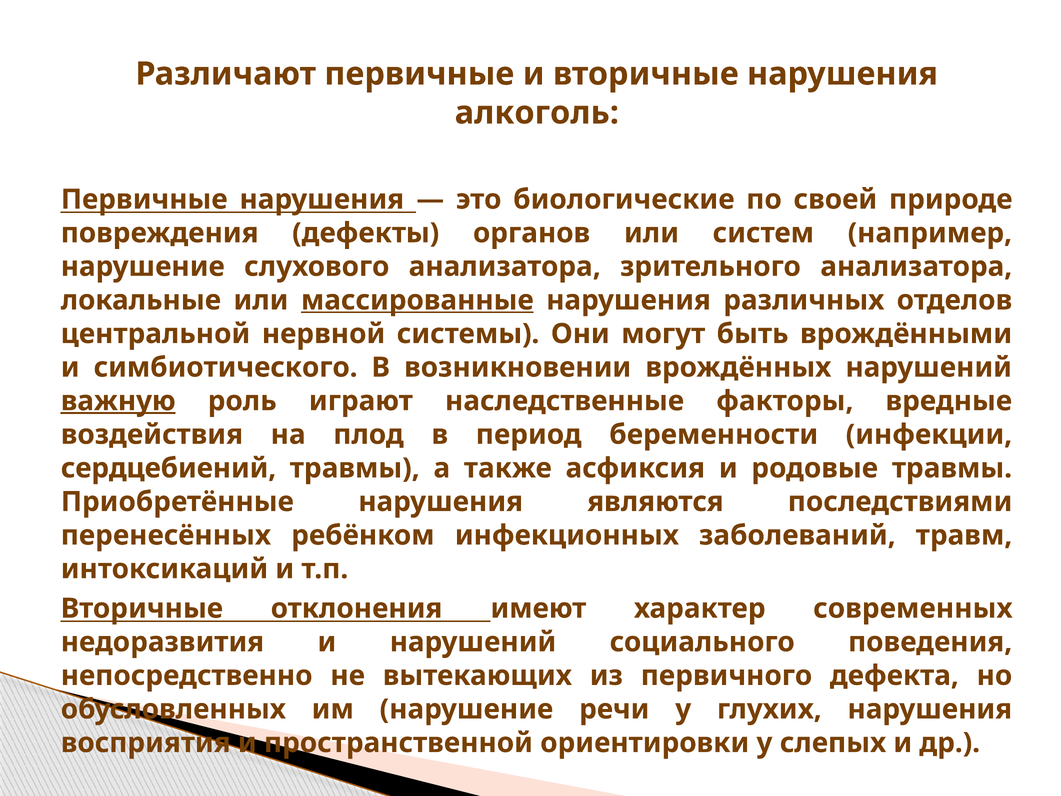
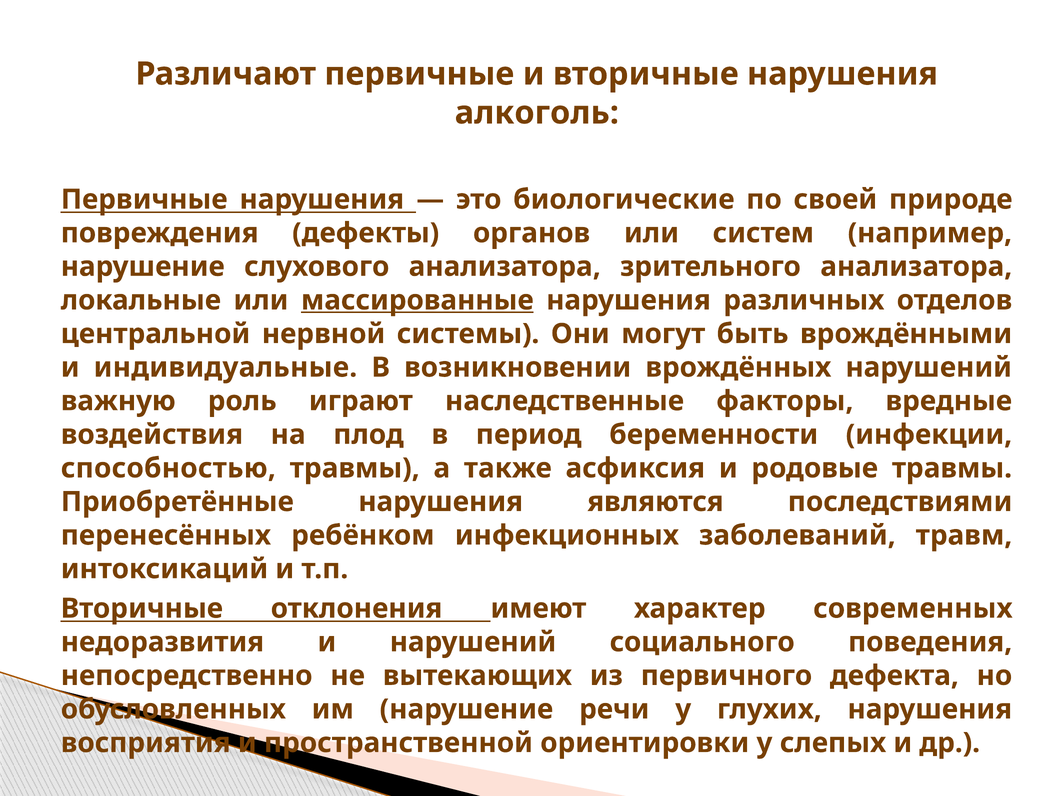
симбиотического: симбиотического -> индивидуальные (225, 367)
важную underline: present -> none (118, 401)
сердцебиений: сердцебиений -> способностью (168, 468)
